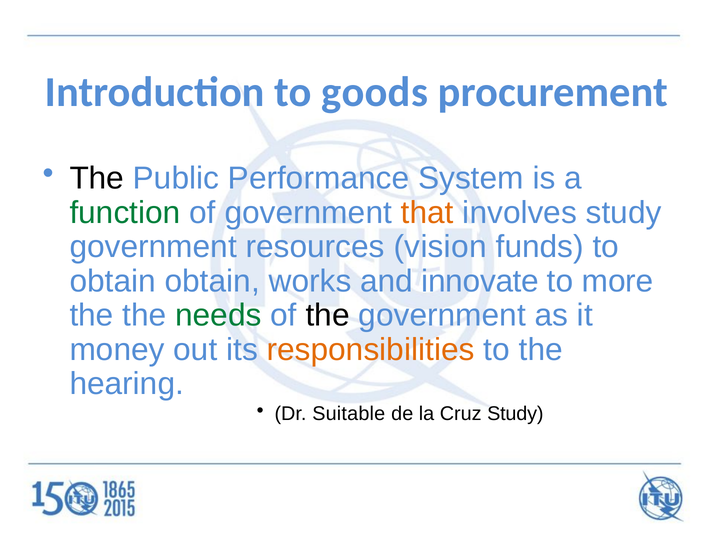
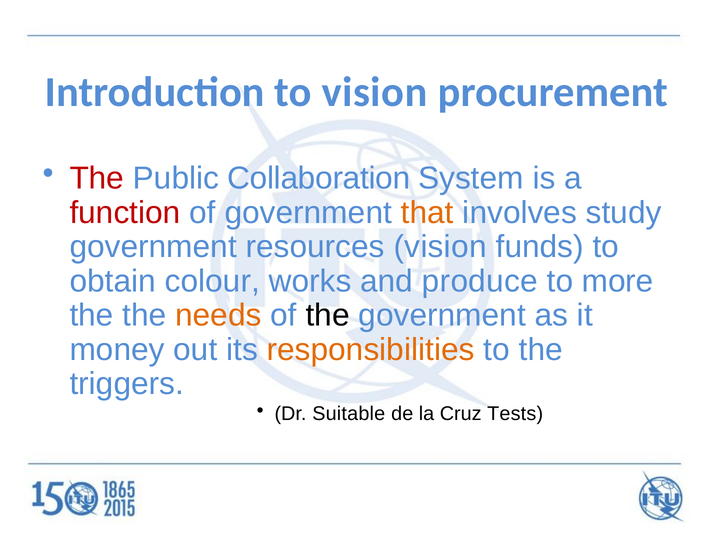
to goods: goods -> vision (375, 92)
The colour: black -> red (97, 178)
Performance: Performance -> Collaboration (319, 178)
function colour: green -> red (125, 213)
obtain obtain: obtain -> colour (212, 281)
innovate: innovate -> produce (480, 281)
needs colour: green -> orange (218, 315)
hearing: hearing -> triggers (127, 384)
Cruz Study: Study -> Tests (515, 414)
